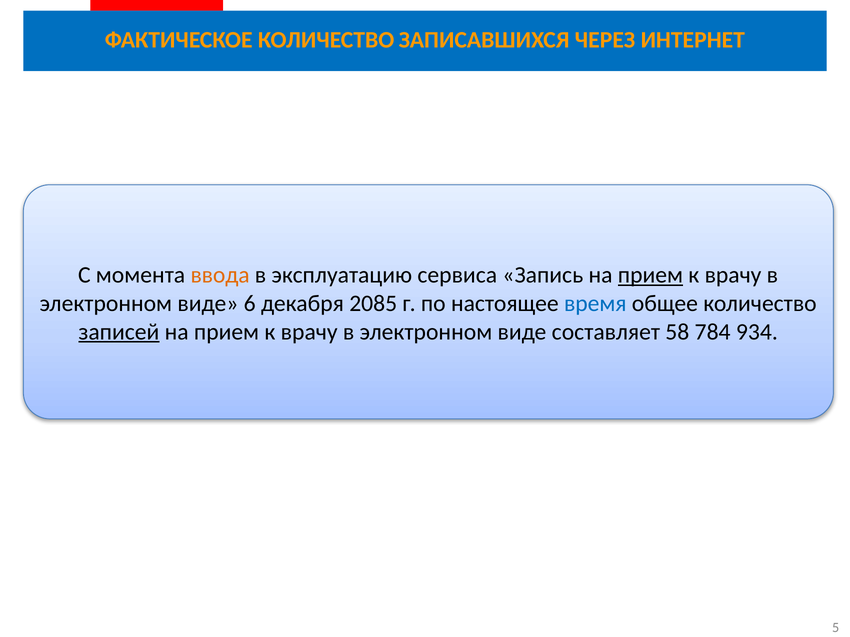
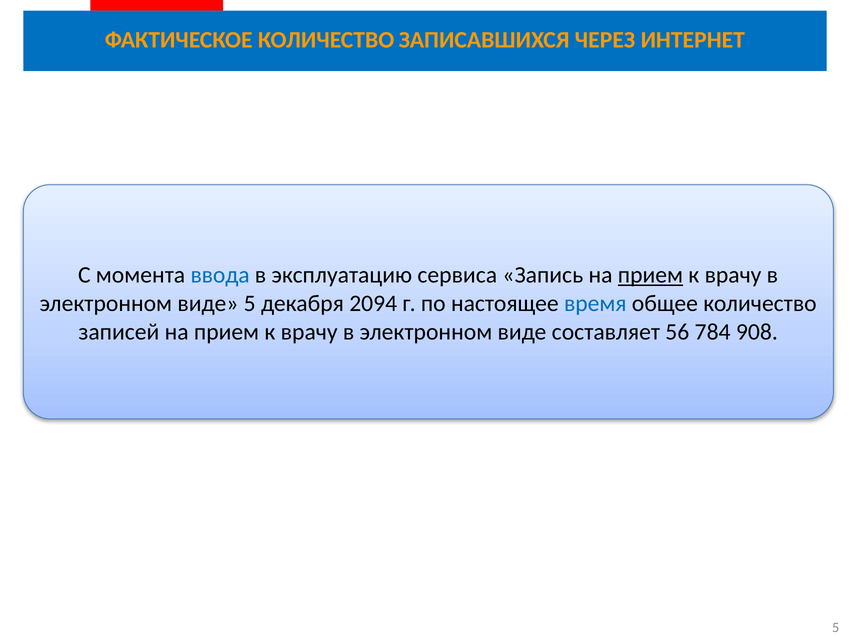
ввода colour: orange -> blue (220, 275)
виде 6: 6 -> 5 (250, 304)
2085: 2085 -> 2094 (373, 304)
записей underline: present -> none (119, 332)
58: 58 -> 56 (677, 332)
934: 934 -> 908 (757, 332)
